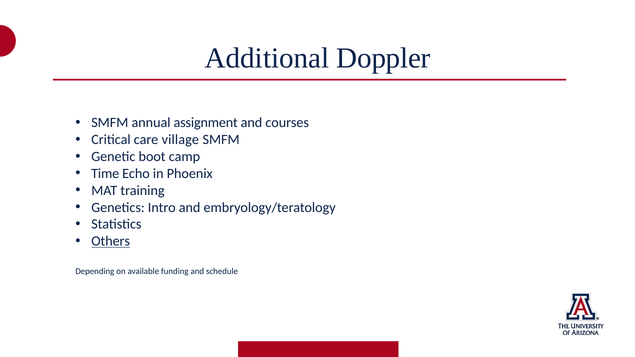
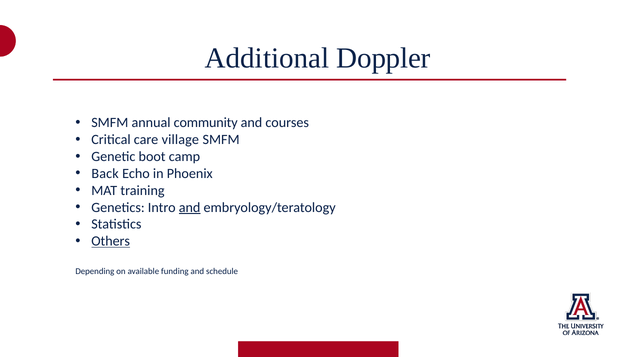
assignment: assignment -> community (206, 123)
Time: Time -> Back (105, 174)
and underline: none -> present (190, 207)
